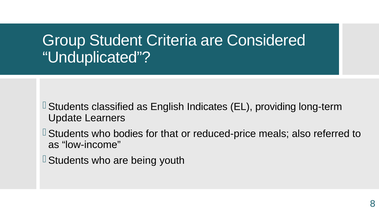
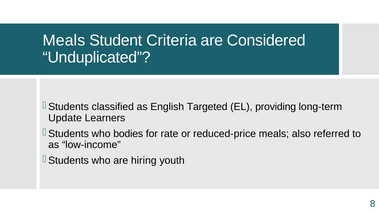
Group: Group -> Meals (64, 40)
Indicates: Indicates -> Targeted (207, 107)
that: that -> rate (170, 134)
being: being -> hiring (144, 161)
